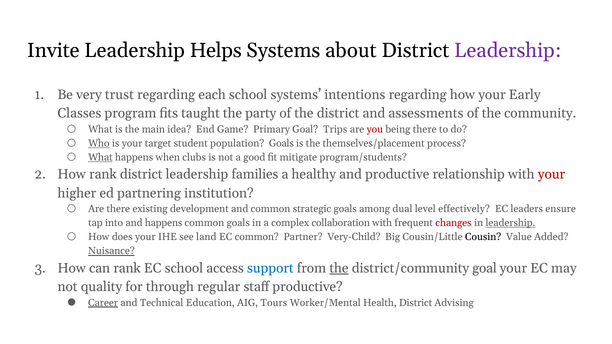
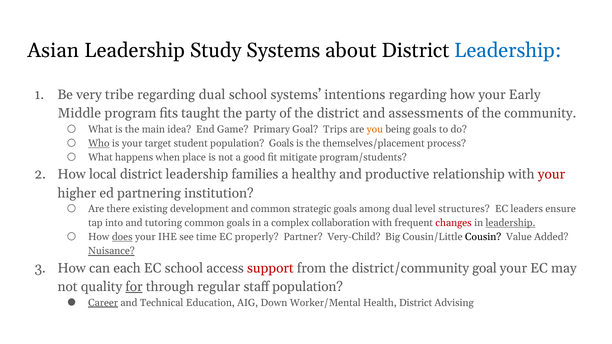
Invite: Invite -> Asian (53, 50)
Helps: Helps -> Study (216, 50)
Leadership colour: purple -> blue (508, 50)
trust: trust -> tribe (119, 95)
regarding each: each -> dual (212, 95)
Classes: Classes -> Middle (79, 114)
you colour: red -> orange (375, 129)
being there: there -> goals (425, 129)
What underline: present -> none (100, 158)
clubs: clubs -> place (194, 158)
How rank: rank -> local (103, 174)
effectively: effectively -> structures (464, 209)
and happens: happens -> tutoring (164, 223)
does underline: none -> present (122, 237)
land: land -> time (206, 237)
EC common: common -> properly (257, 237)
can rank: rank -> each (127, 268)
support colour: blue -> red (270, 268)
the underline: present -> none (339, 268)
for underline: none -> present (134, 287)
staff productive: productive -> population (308, 287)
Tours: Tours -> Down (274, 303)
